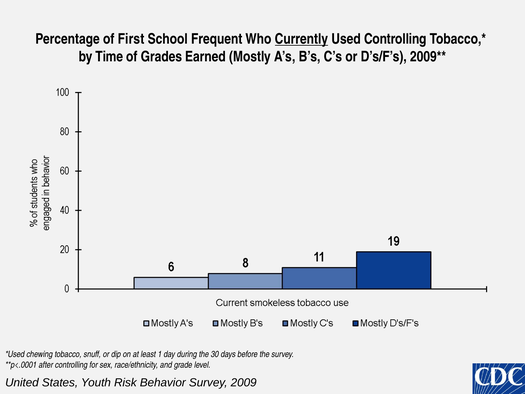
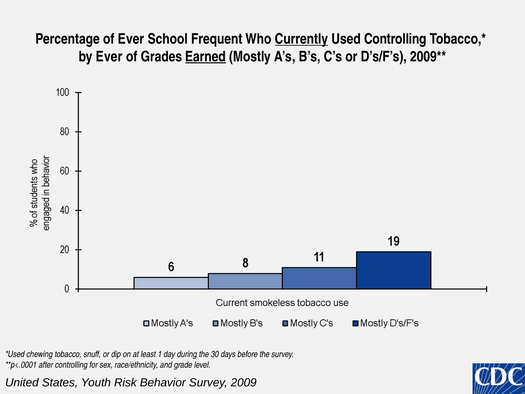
of First: First -> Ever (131, 39)
by Time: Time -> Ever (109, 57)
Earned underline: none -> present (206, 57)
